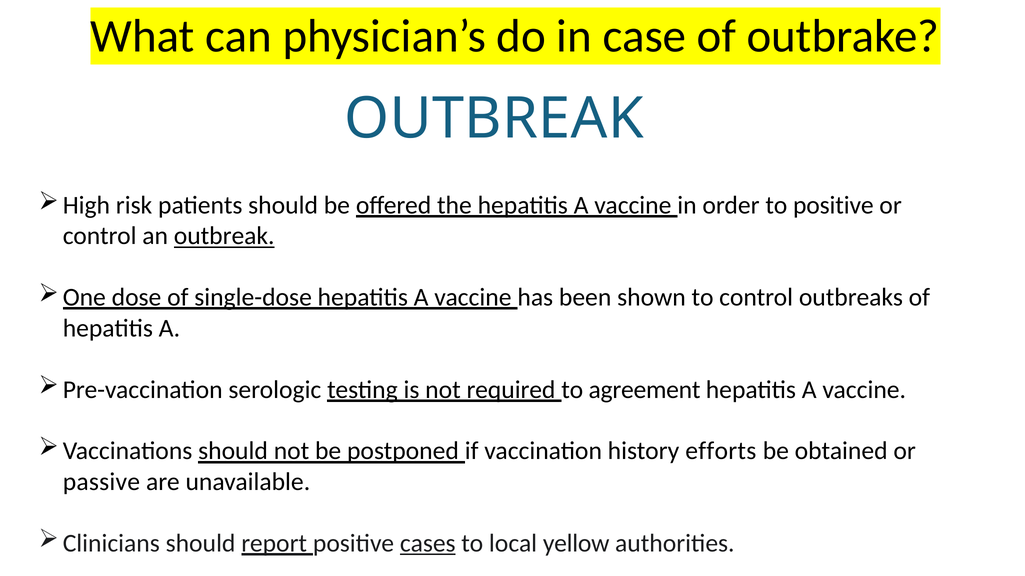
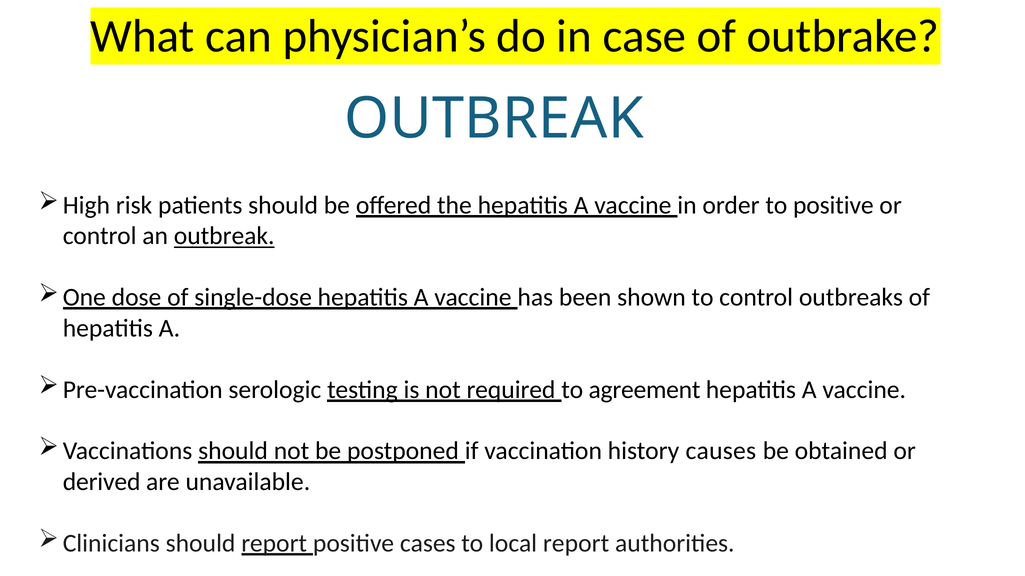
efforts: efforts -> causes (721, 451)
passive: passive -> derived (102, 482)
cases underline: present -> none (428, 544)
local yellow: yellow -> report (576, 544)
